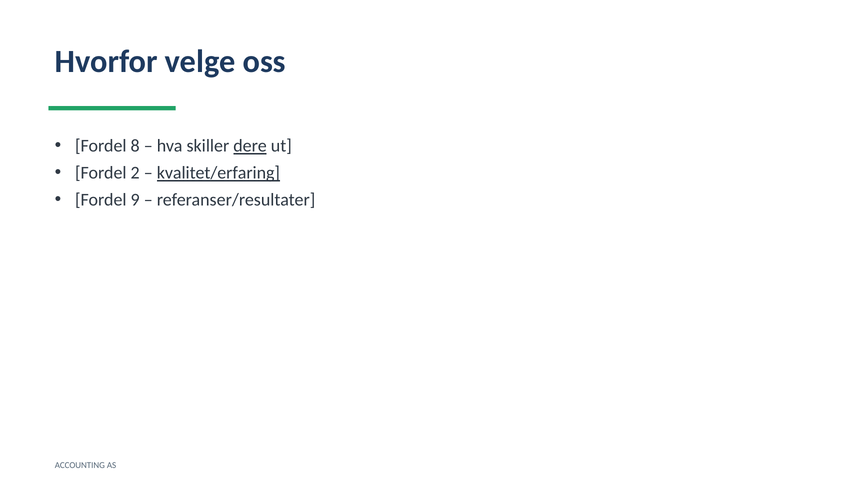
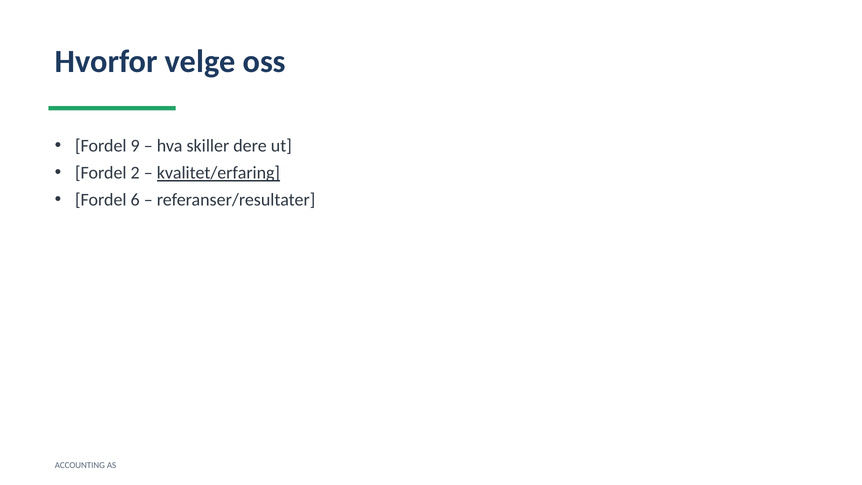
8: 8 -> 9 (135, 146)
dere underline: present -> none (250, 146)
9: 9 -> 6 (135, 200)
